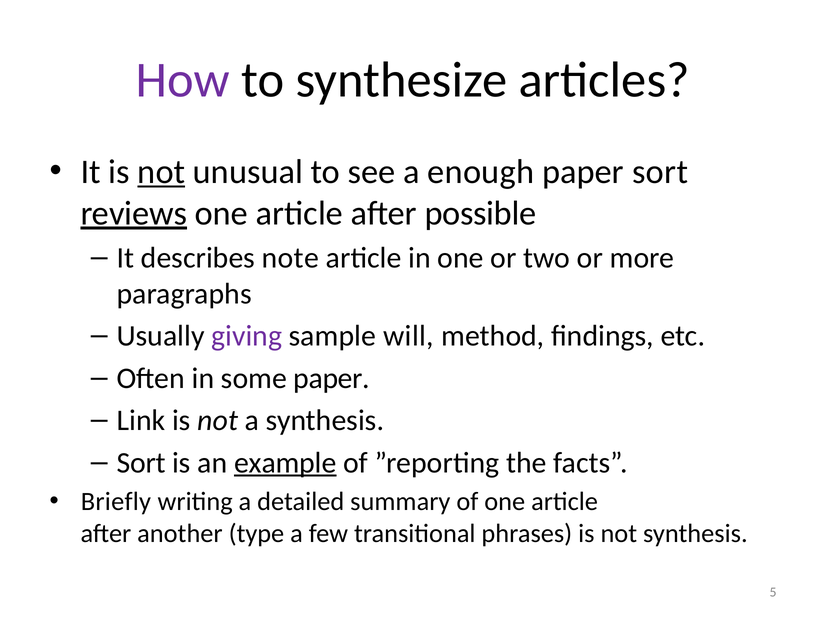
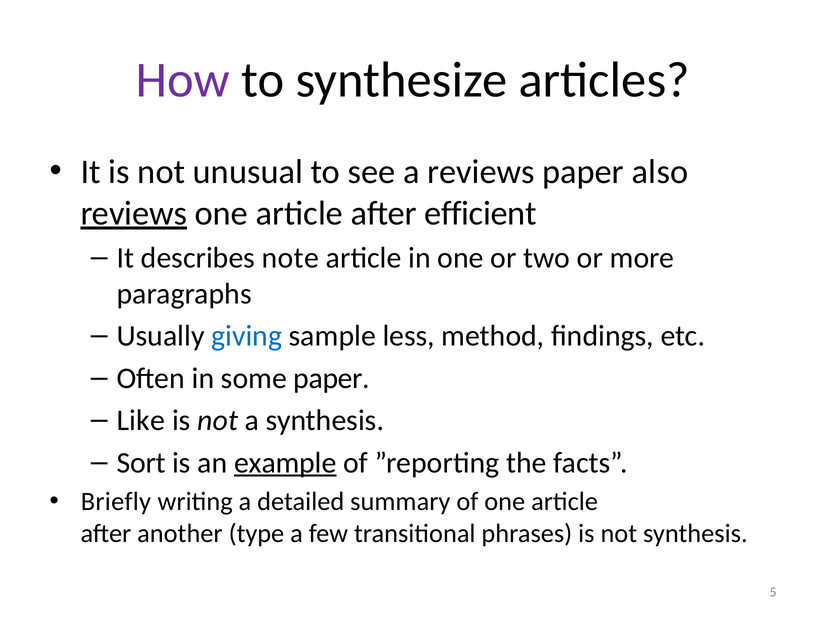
not underline: present -> none (161, 172)
a enough: enough -> reviews (481, 172)
paper sort: sort -> also (660, 172)
possible: possible -> efficient (481, 213)
giving colour: purple -> blue (247, 336)
will: will -> less (409, 336)
Link: Link -> Like (141, 420)
